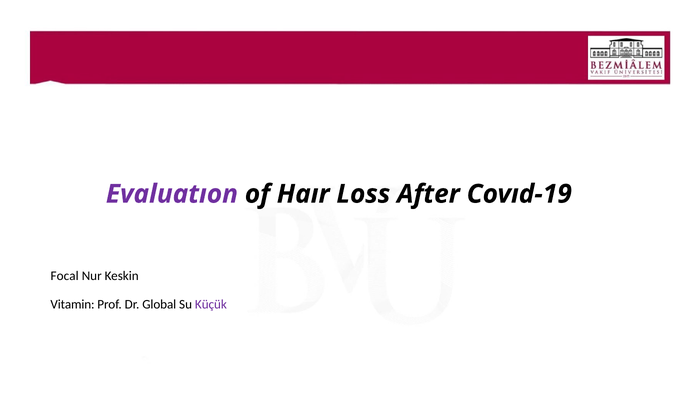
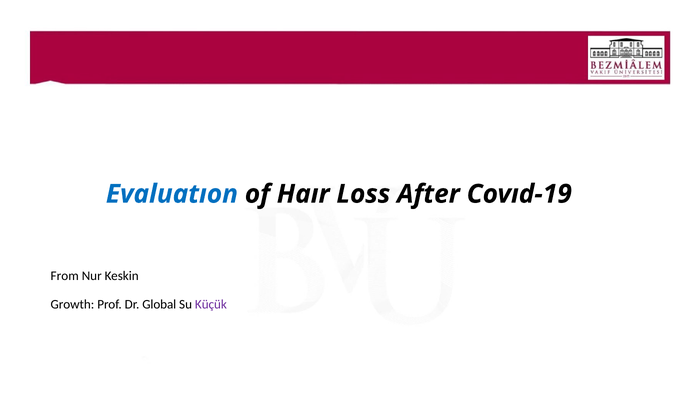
Evaluatıon colour: purple -> blue (172, 194)
Focal: Focal -> From (65, 276)
Vitamin: Vitamin -> Growth (72, 304)
